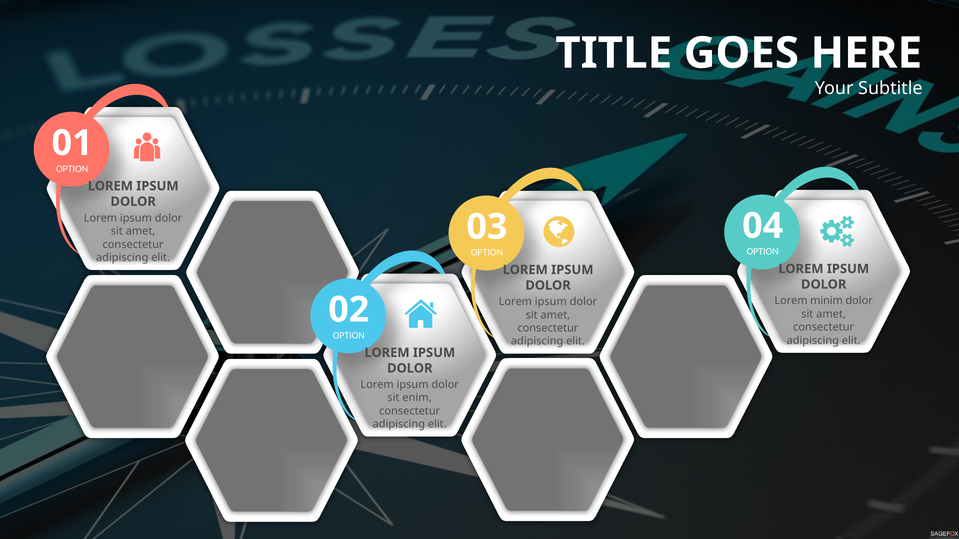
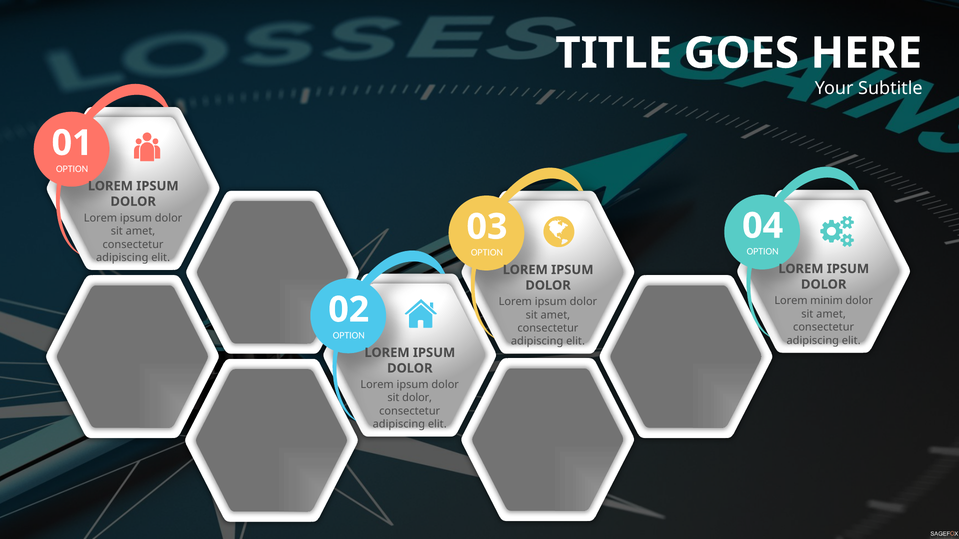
sit enim: enim -> dolor (417, 398)
